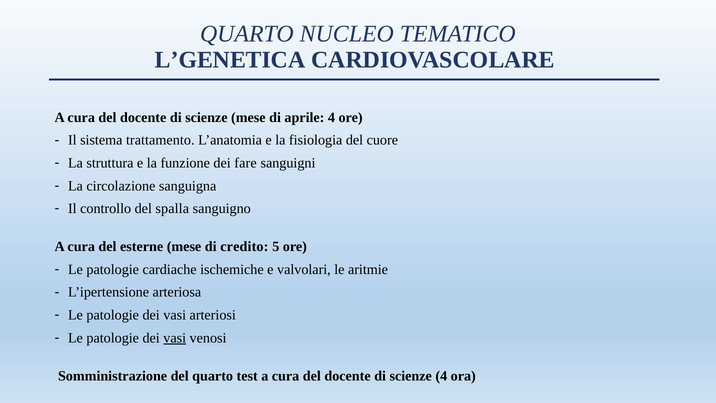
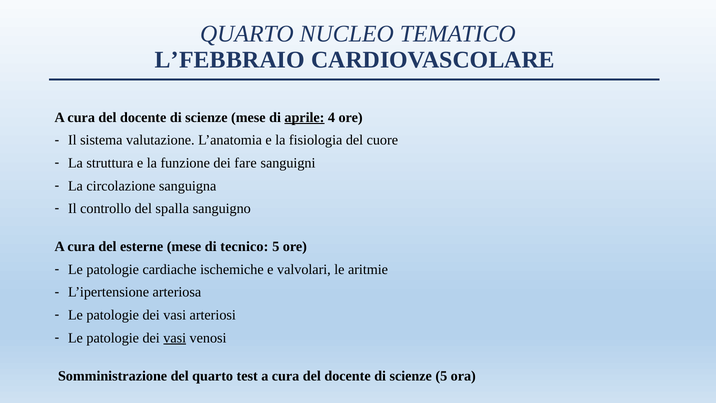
L’GENETICA: L’GENETICA -> L’FEBBRAIO (230, 60)
aprile underline: none -> present (304, 117)
trattamento: trattamento -> valutazione (160, 140)
credito: credito -> tecnico (244, 247)
scienze 4: 4 -> 5 (441, 376)
